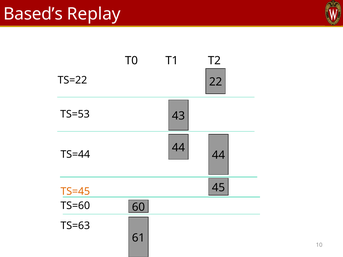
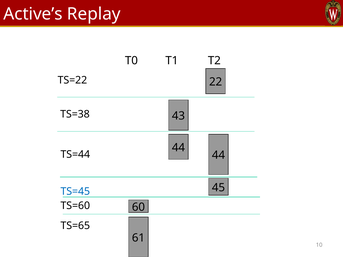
Based’s: Based’s -> Active’s (33, 14)
TS=53: TS=53 -> TS=38 (75, 114)
TS=45 colour: orange -> blue (75, 192)
TS=63: TS=63 -> TS=65 (75, 226)
